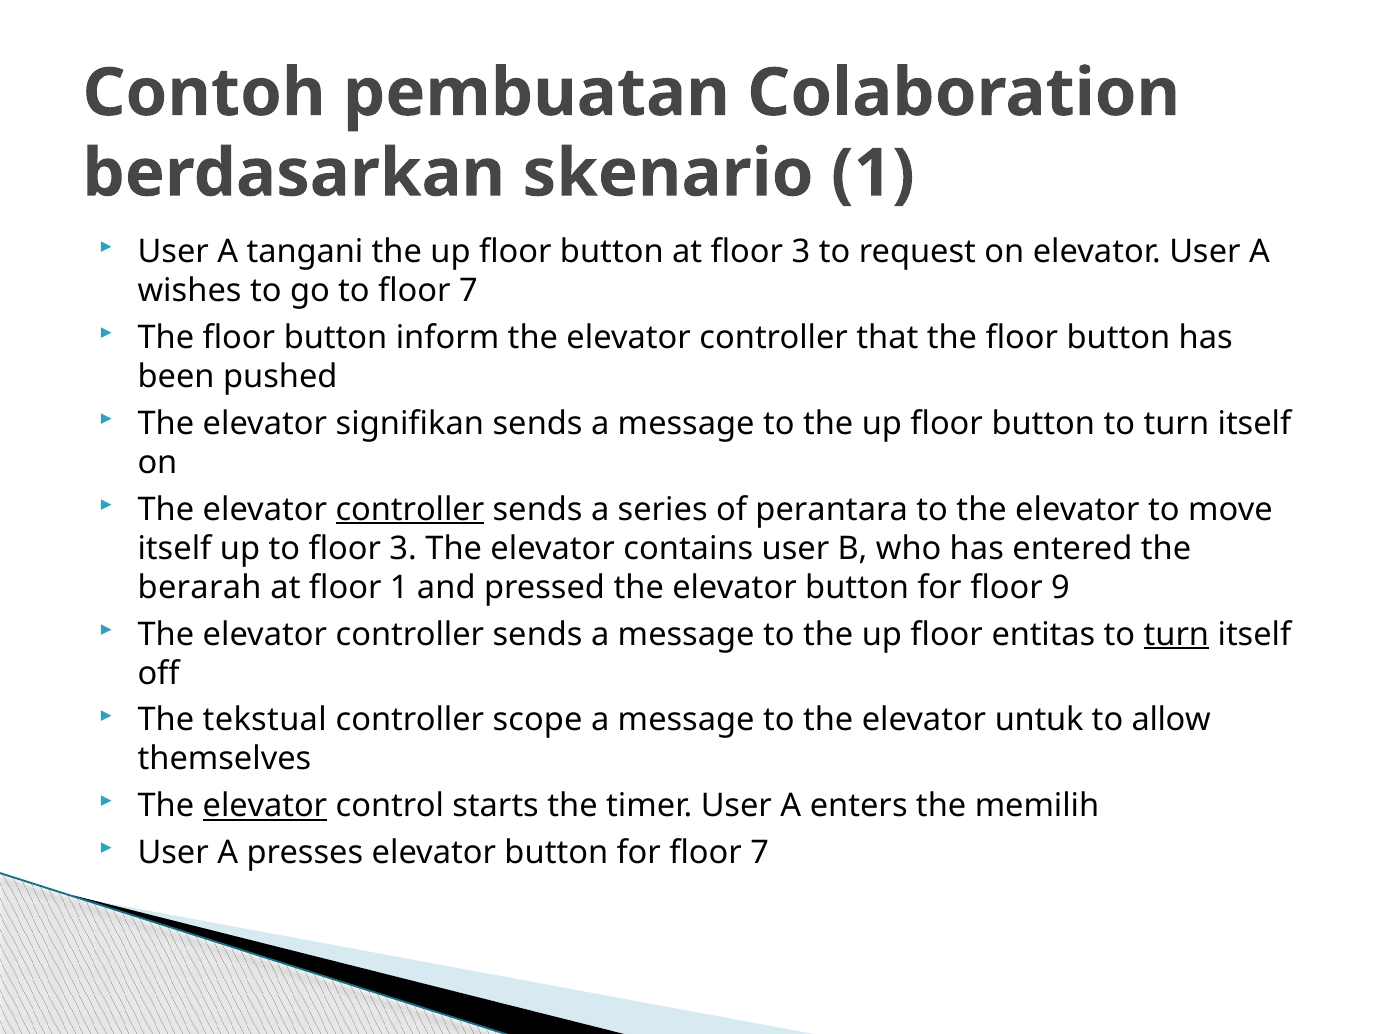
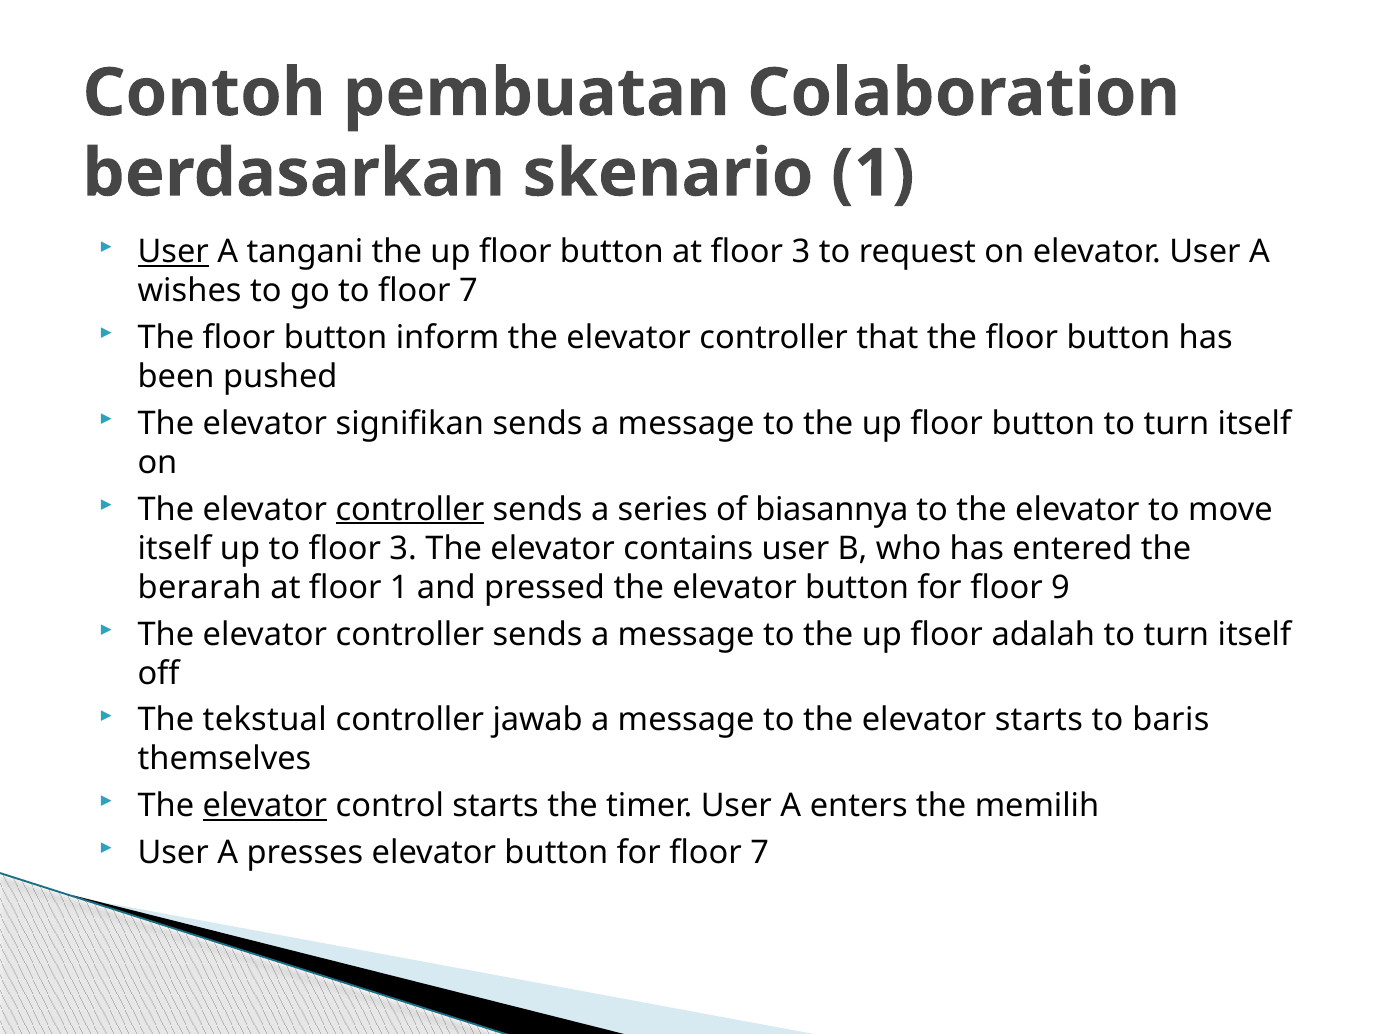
User underline: none -> present (173, 252)
perantara: perantara -> biasannya (832, 510)
entitas: entitas -> adalah (1043, 634)
turn underline: present -> none (1176, 634)
scope: scope -> jawab (538, 720)
elevator untuk: untuk -> starts (1039, 720)
allow: allow -> baris (1171, 720)
